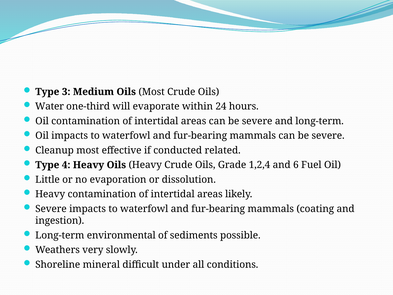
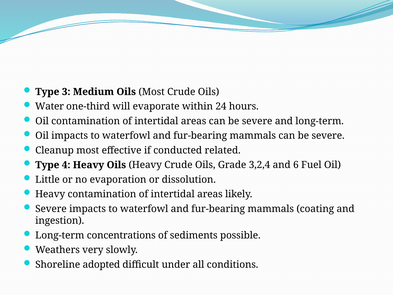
1,2,4: 1,2,4 -> 3,2,4 (259, 165)
environmental: environmental -> concentrations (121, 235)
mineral: mineral -> adopted (101, 264)
